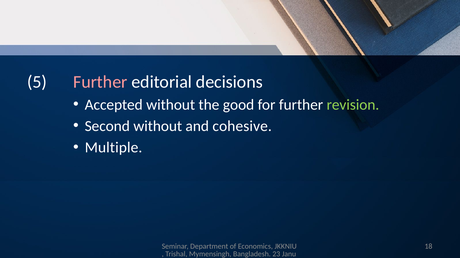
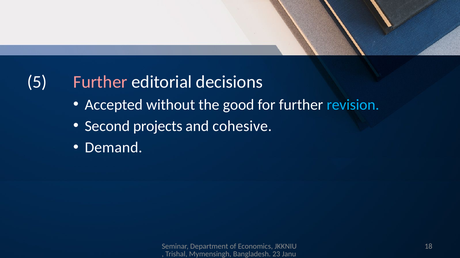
revision colour: light green -> light blue (353, 105)
Second without: without -> projects (158, 126)
Multiple: Multiple -> Demand (114, 148)
